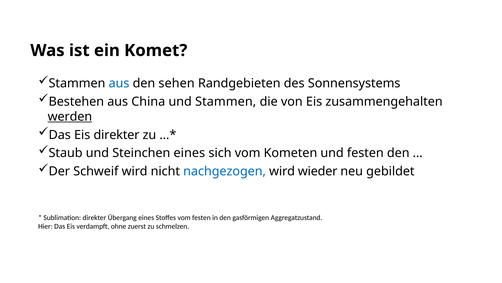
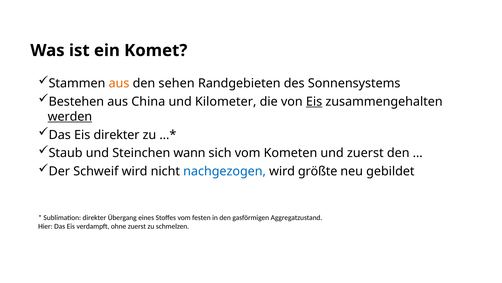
aus colour: blue -> orange (119, 83)
und Stammen: Stammen -> Kilometer (226, 101)
Eis underline: none -> present (314, 101)
Steinchen eines: eines -> wann (189, 153)
und festen: festen -> zuerst (365, 153)
wieder: wieder -> größte (318, 171)
